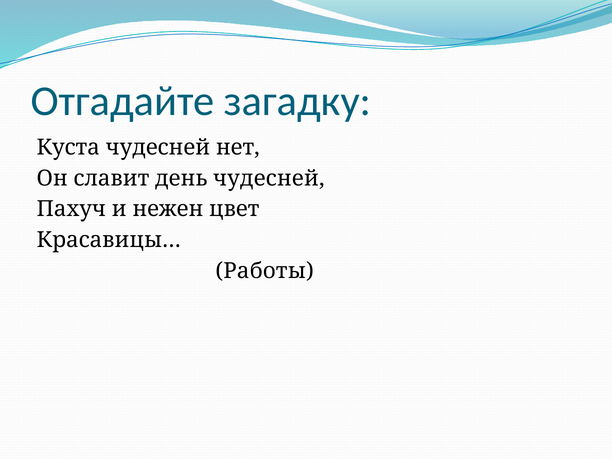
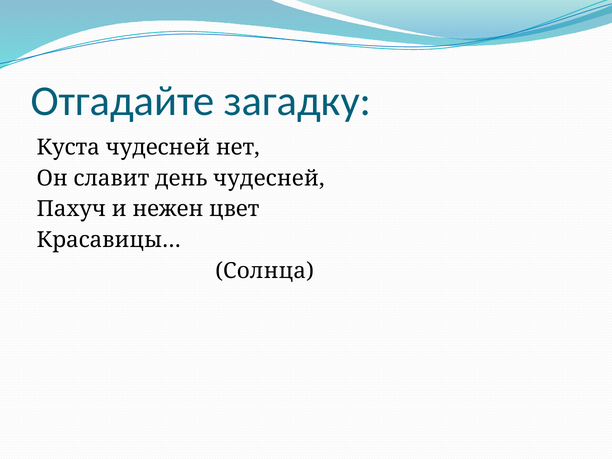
Работы: Работы -> Солнца (265, 271)
